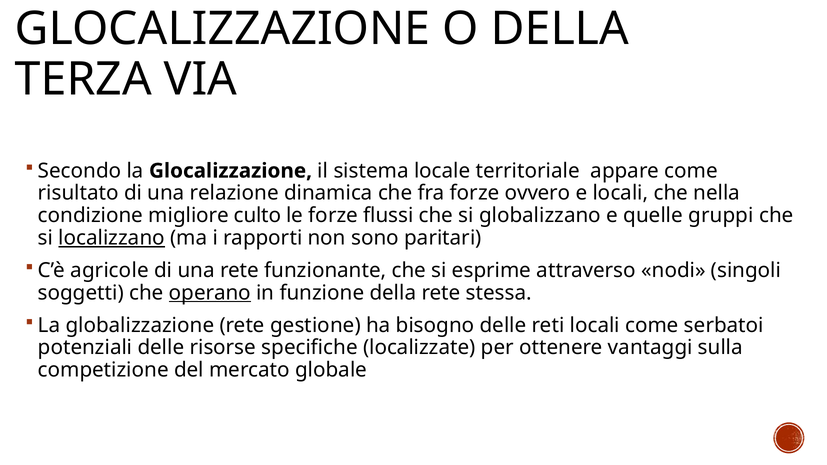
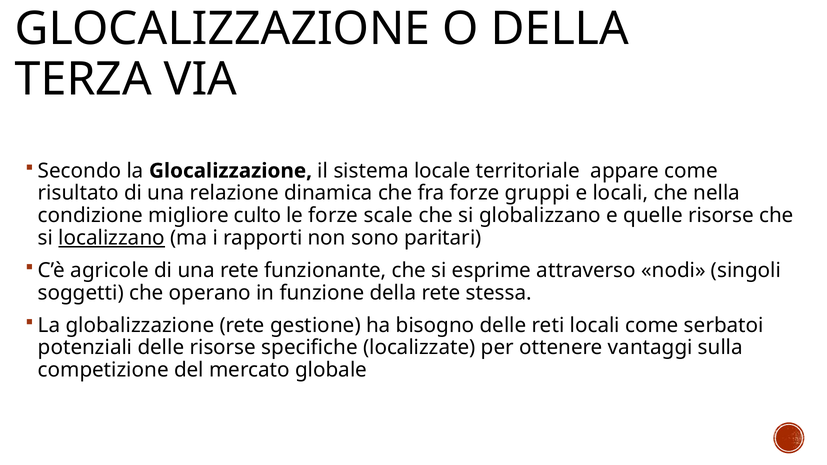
ovvero: ovvero -> gruppi (537, 193)
flussi: flussi -> scale (388, 216)
quelle gruppi: gruppi -> risorse (721, 216)
operano underline: present -> none (210, 293)
